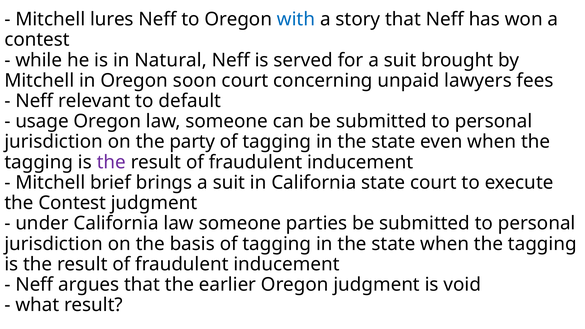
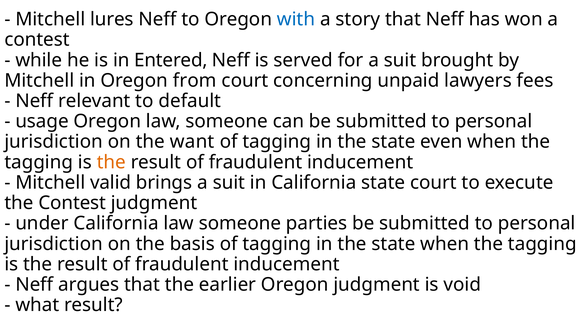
Natural: Natural -> Entered (171, 60)
soon: soon -> from (195, 81)
party: party -> want (192, 142)
the colour: purple -> orange (111, 162)
brief: brief -> valid (111, 183)
